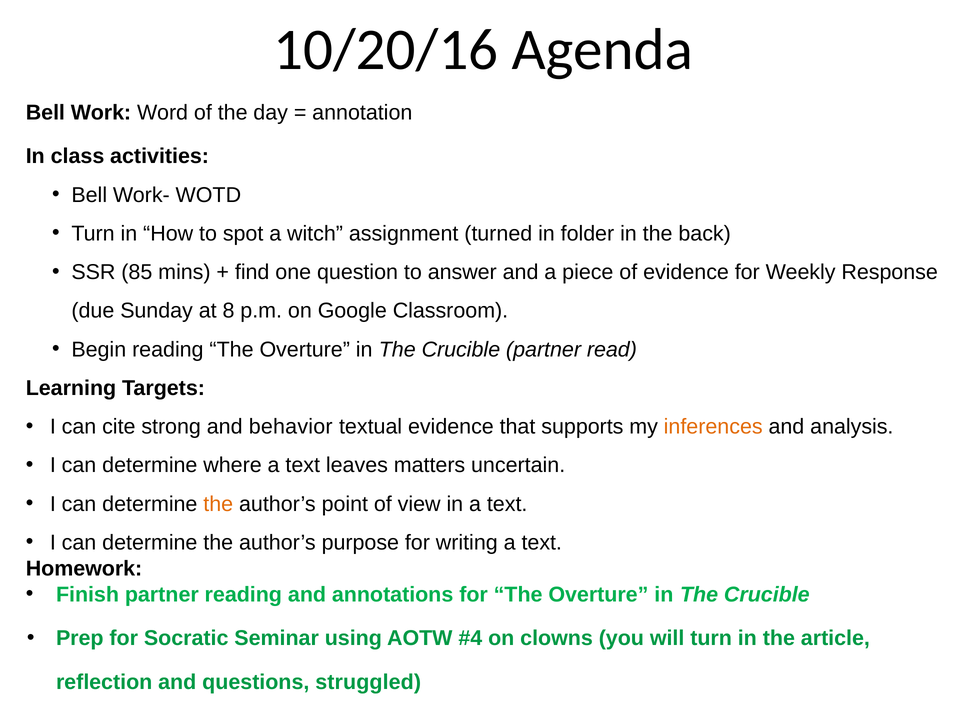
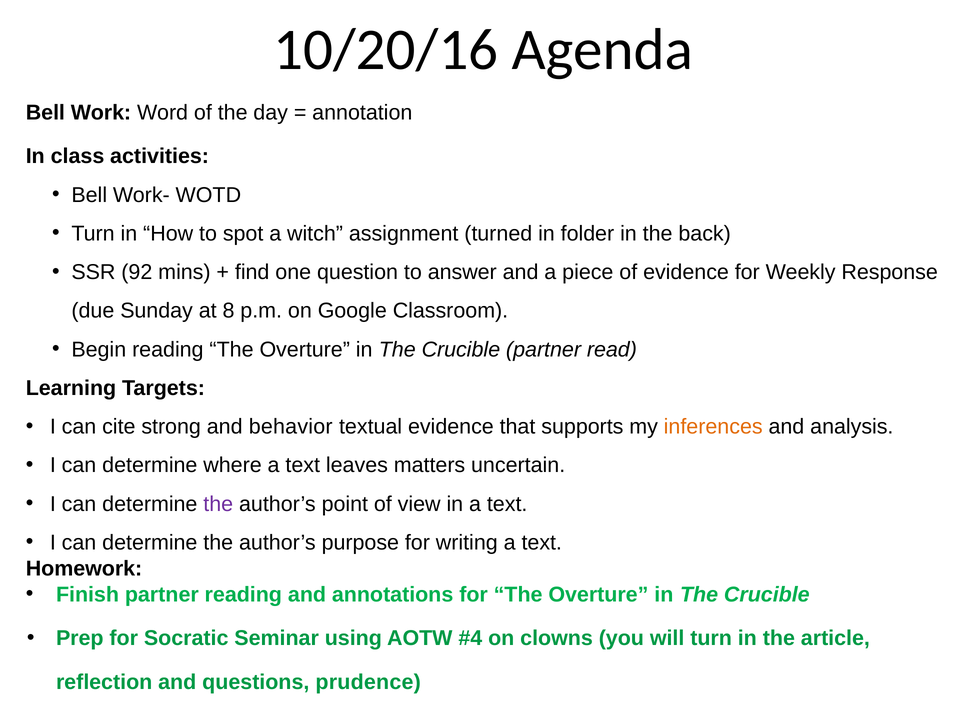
85: 85 -> 92 (137, 272)
the colour: orange -> purple (218, 504)
struggled: struggled -> prudence (368, 682)
